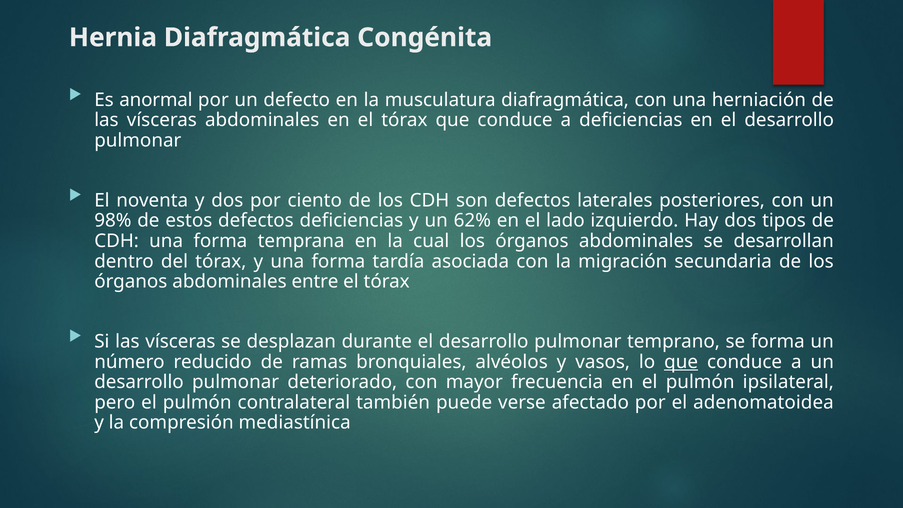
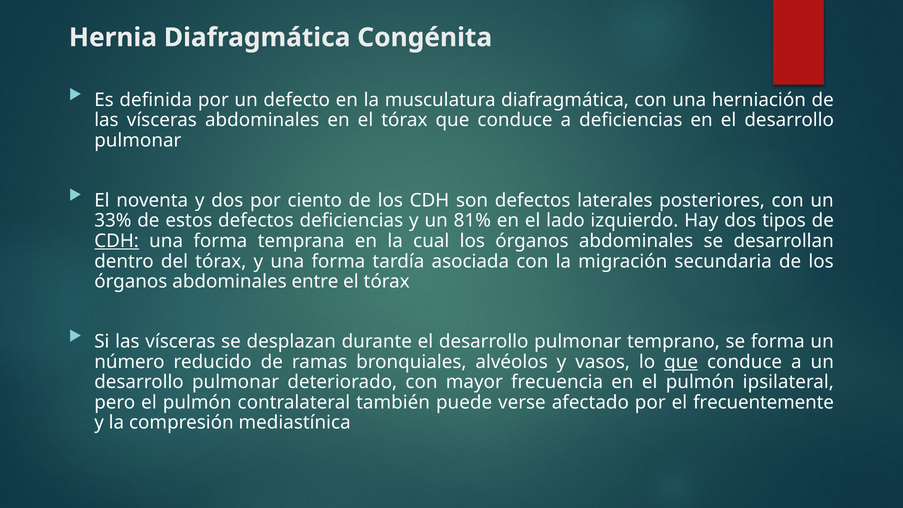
anormal: anormal -> definida (156, 100)
98%: 98% -> 33% (113, 221)
62%: 62% -> 81% (472, 221)
CDH underline: none -> present (117, 241)
adenomatoidea: adenomatoidea -> frecuentemente (764, 402)
